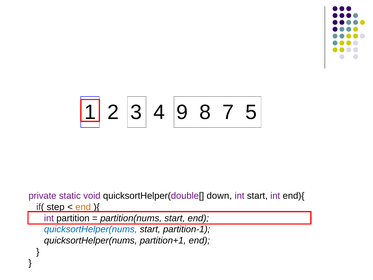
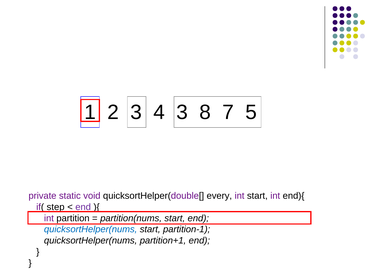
4 9: 9 -> 3 (182, 112)
down: down -> every (219, 196)
end colour: orange -> purple (83, 207)
